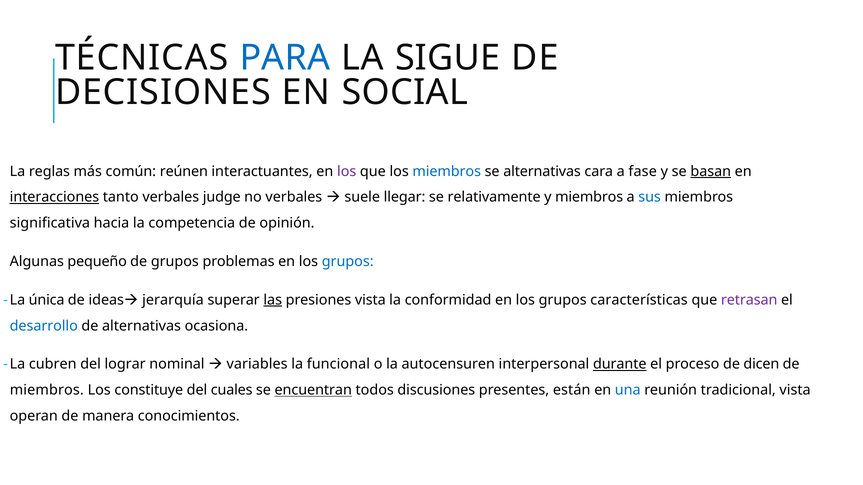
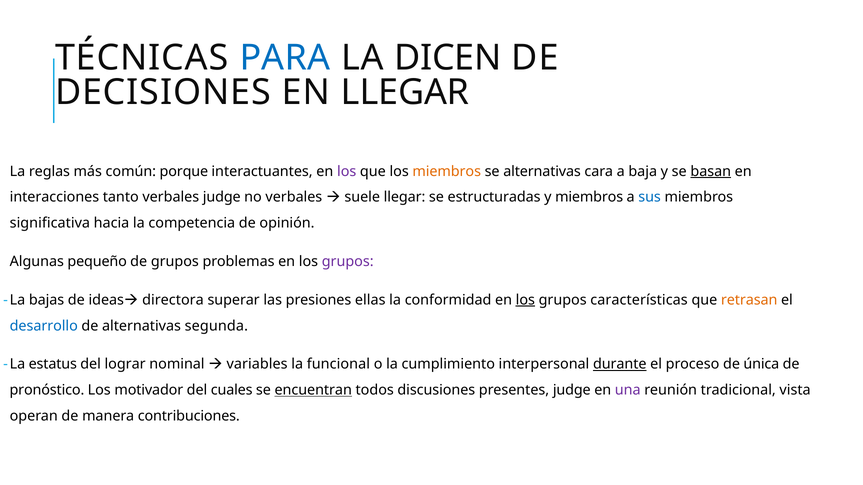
SIGUE: SIGUE -> DICEN (448, 58)
EN SOCIAL: SOCIAL -> LLEGAR (405, 93)
reúnen: reúnen -> porque (184, 172)
miembros colour: blue -> orange (447, 172)
fase: fase -> baja (643, 172)
interacciones underline: present -> none (54, 197)
relativamente: relativamente -> estructuradas (494, 197)
grupos colour: blue -> purple (348, 262)
única: única -> bajas (47, 300)
jerarquía: jerarquía -> directora (173, 300)
las underline: present -> none (273, 300)
presiones vista: vista -> ellas (370, 300)
los underline: none -> present (525, 300)
retrasan colour: purple -> orange (749, 300)
ocasiona: ocasiona -> segunda (216, 326)
cubren: cubren -> estatus (53, 365)
autocensuren: autocensuren -> cumplimiento (448, 365)
dicen: dicen -> única (761, 365)
miembros: miembros -> pronóstico (47, 390)
constituye: constituye -> motivador (149, 390)
presentes están: están -> judge (572, 390)
una colour: blue -> purple (628, 390)
conocimientos: conocimientos -> contribuciones (189, 416)
